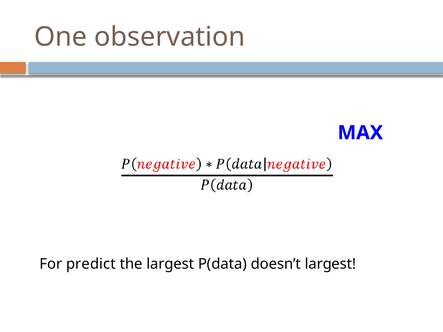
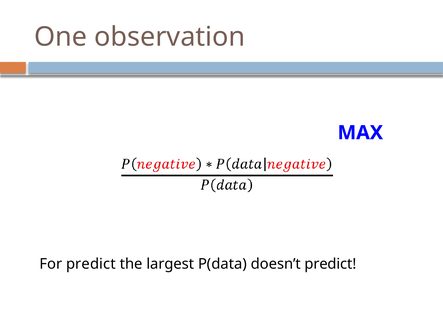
doesn’t largest: largest -> predict (330, 264)
